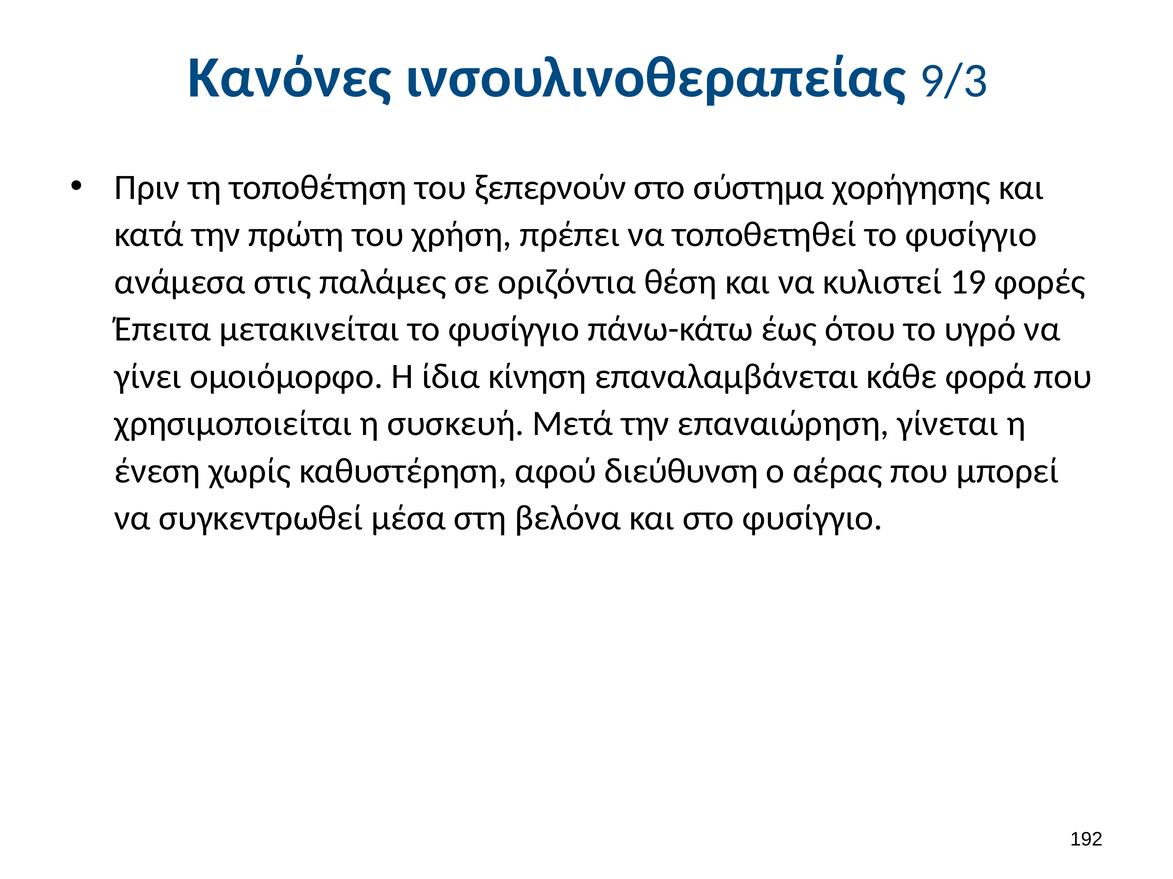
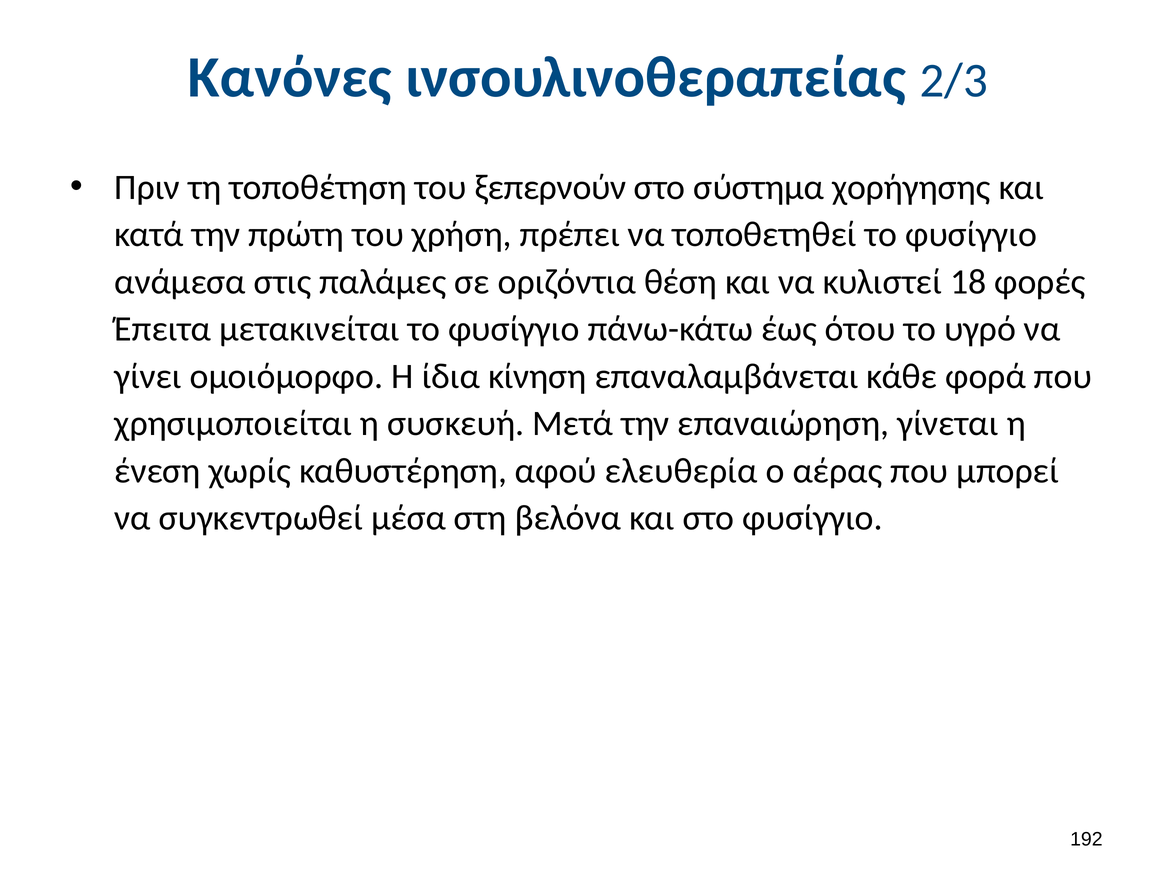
9/3: 9/3 -> 2/3 (954, 81)
19: 19 -> 18 (968, 282)
διεύθυνση: διεύθυνση -> ελευθερία (681, 471)
